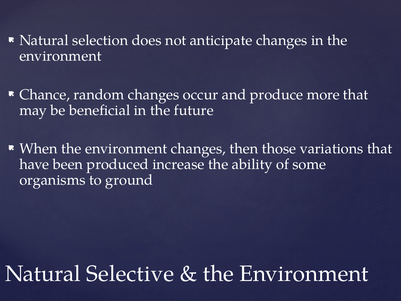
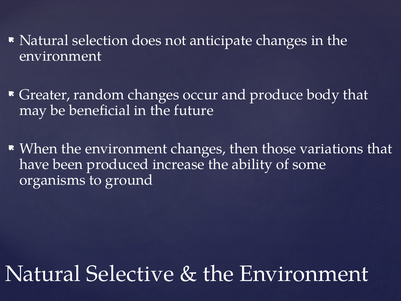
Chance: Chance -> Greater (45, 95)
more: more -> body (323, 95)
